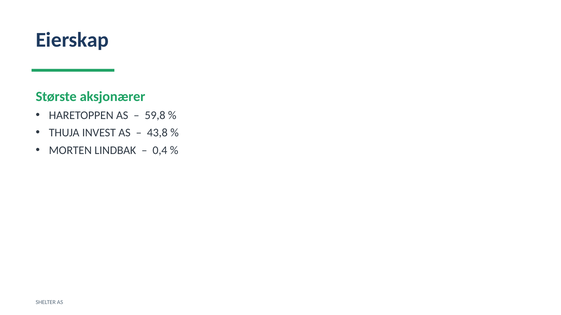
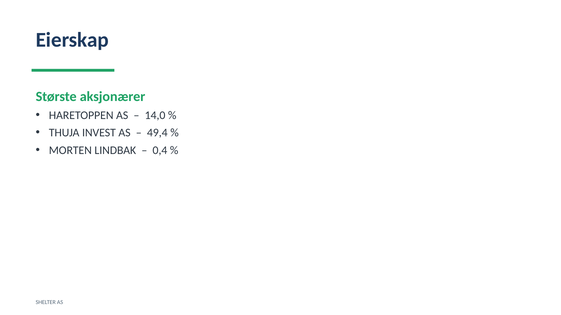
59,8: 59,8 -> 14,0 (155, 115)
43,8: 43,8 -> 49,4 (157, 133)
